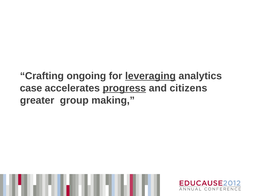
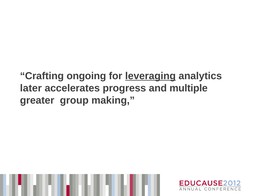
case: case -> later (31, 88)
progress underline: present -> none (124, 88)
citizens: citizens -> multiple (189, 88)
